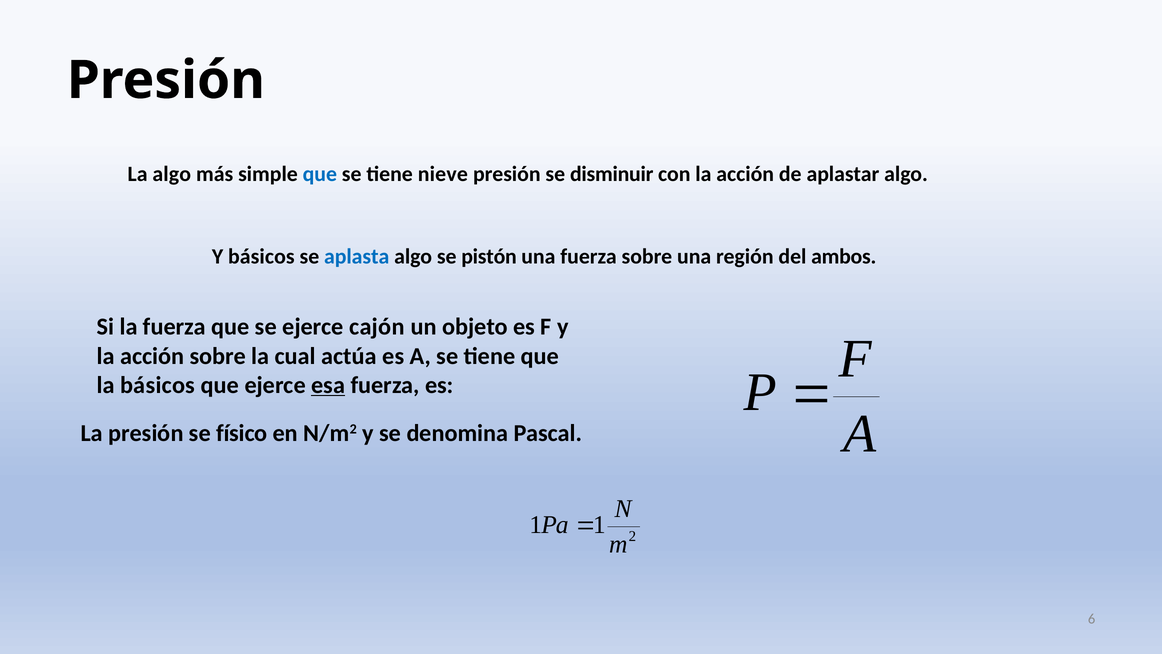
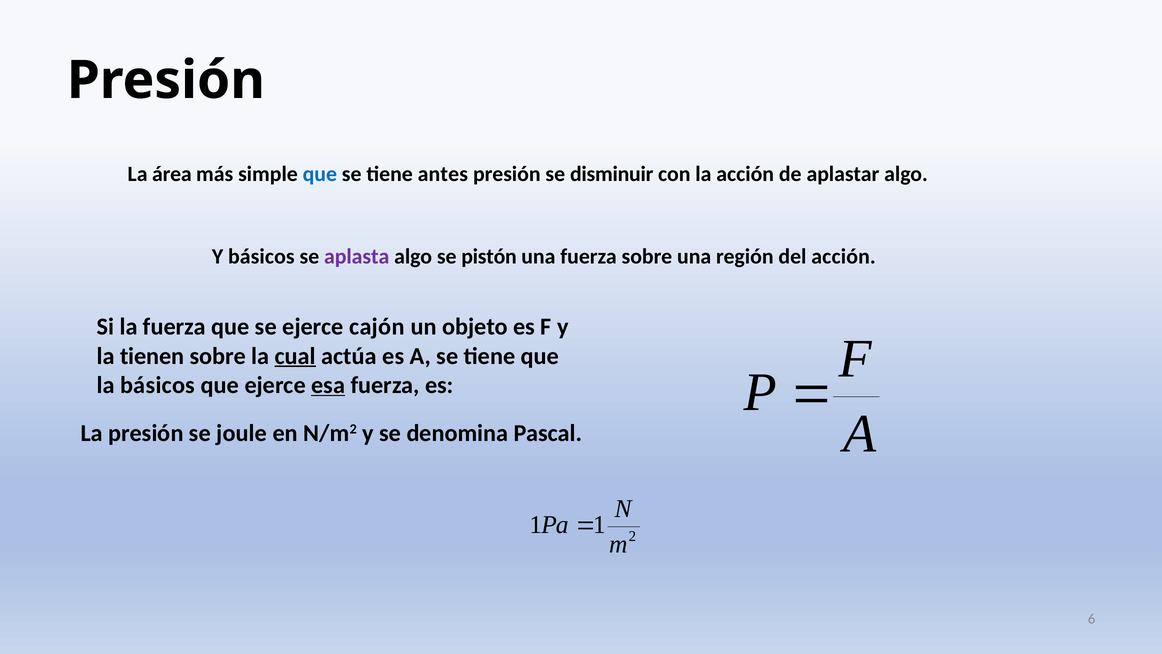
La algo: algo -> área (172, 174)
nieve: nieve -> antes (443, 174)
aplasta colour: blue -> purple (357, 256)
del ambos: ambos -> acción (844, 256)
acción: acción -> tienen (152, 356)
cual underline: none -> present (295, 356)
físico: físico -> joule (242, 433)
